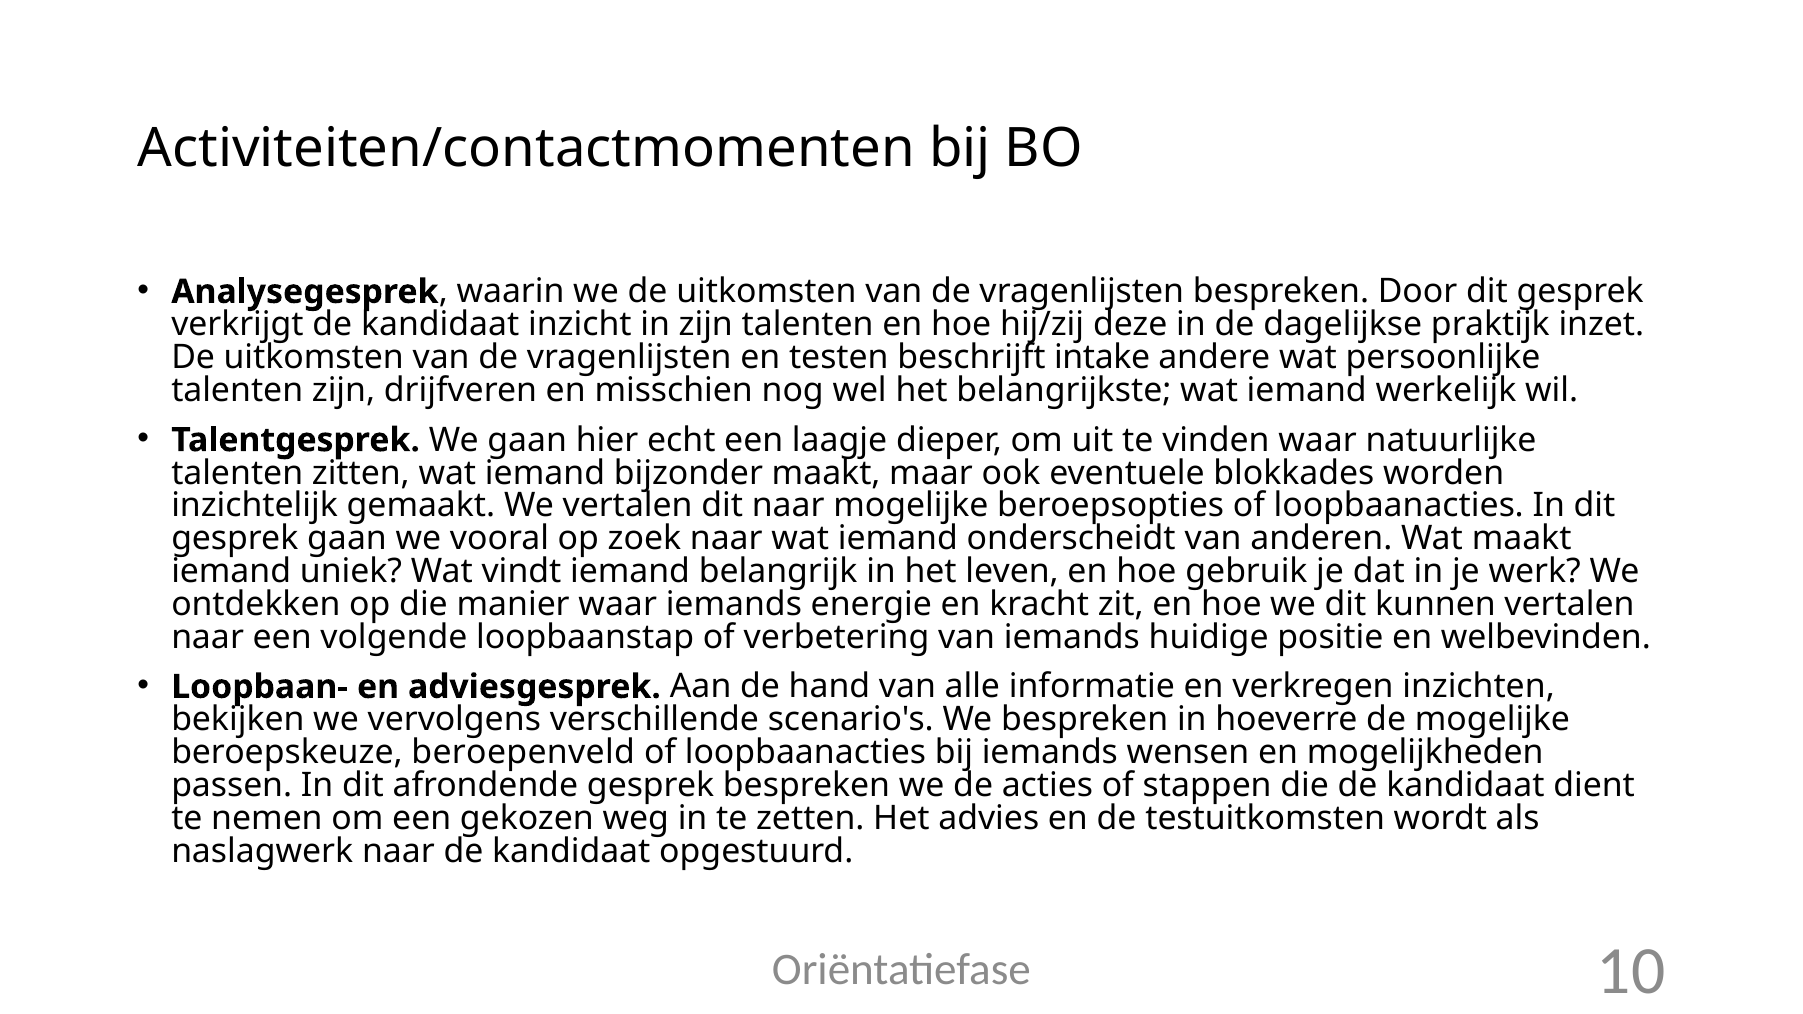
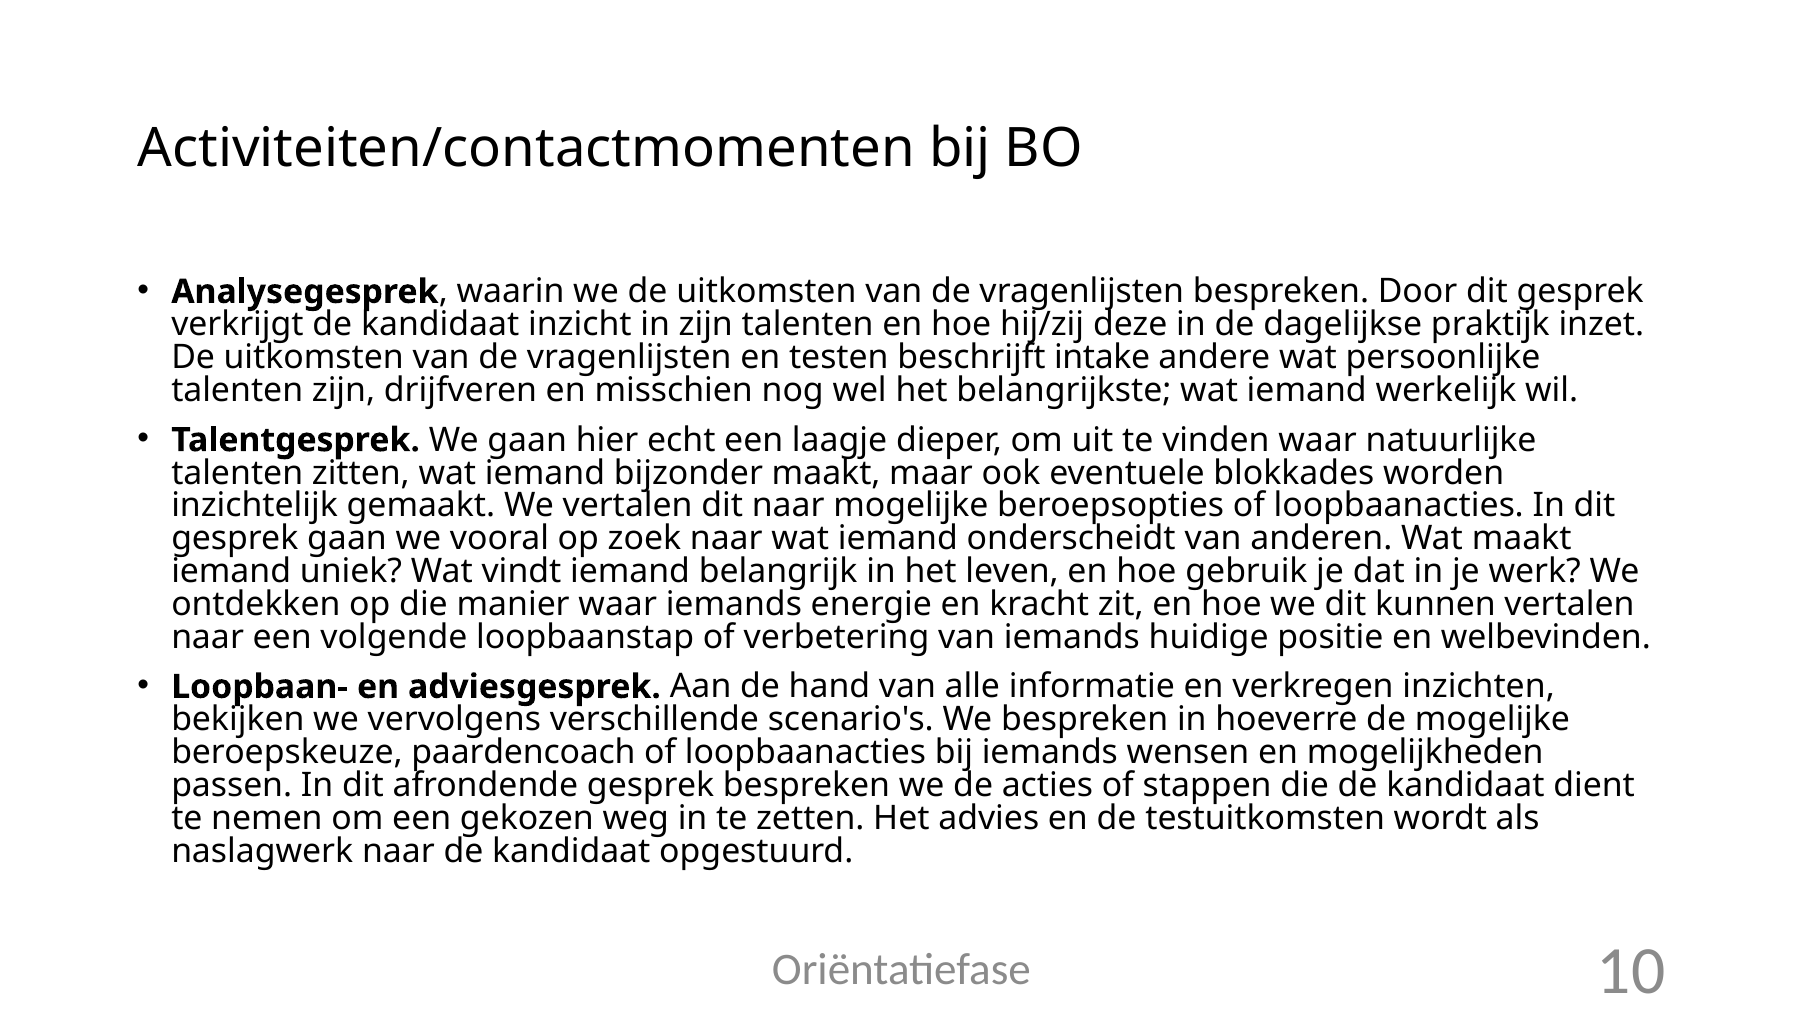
beroepenveld: beroepenveld -> paardencoach (523, 753)
